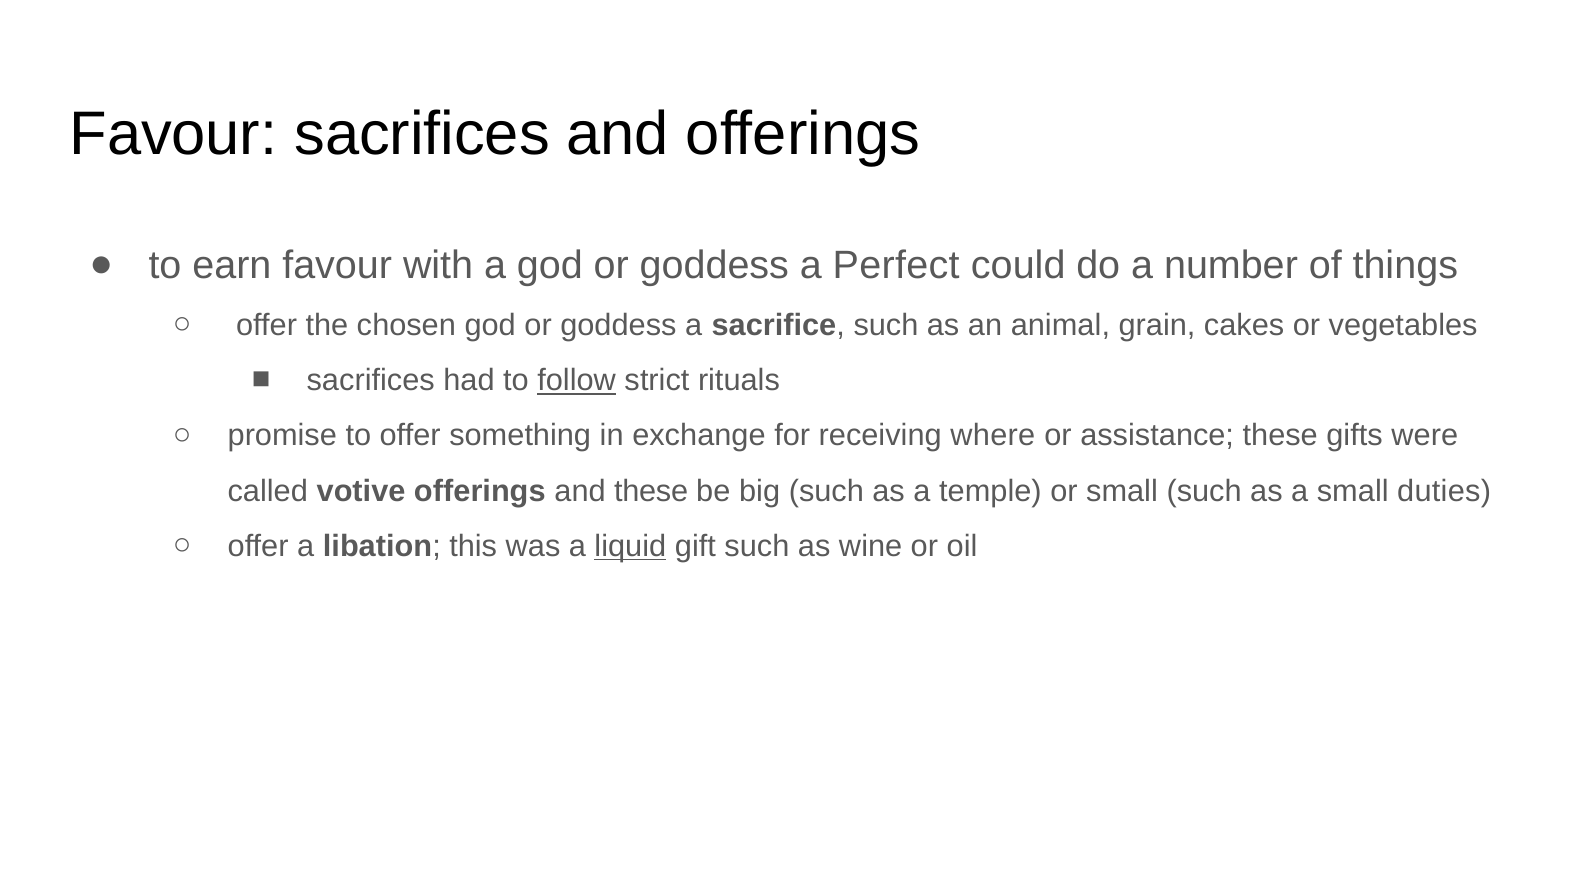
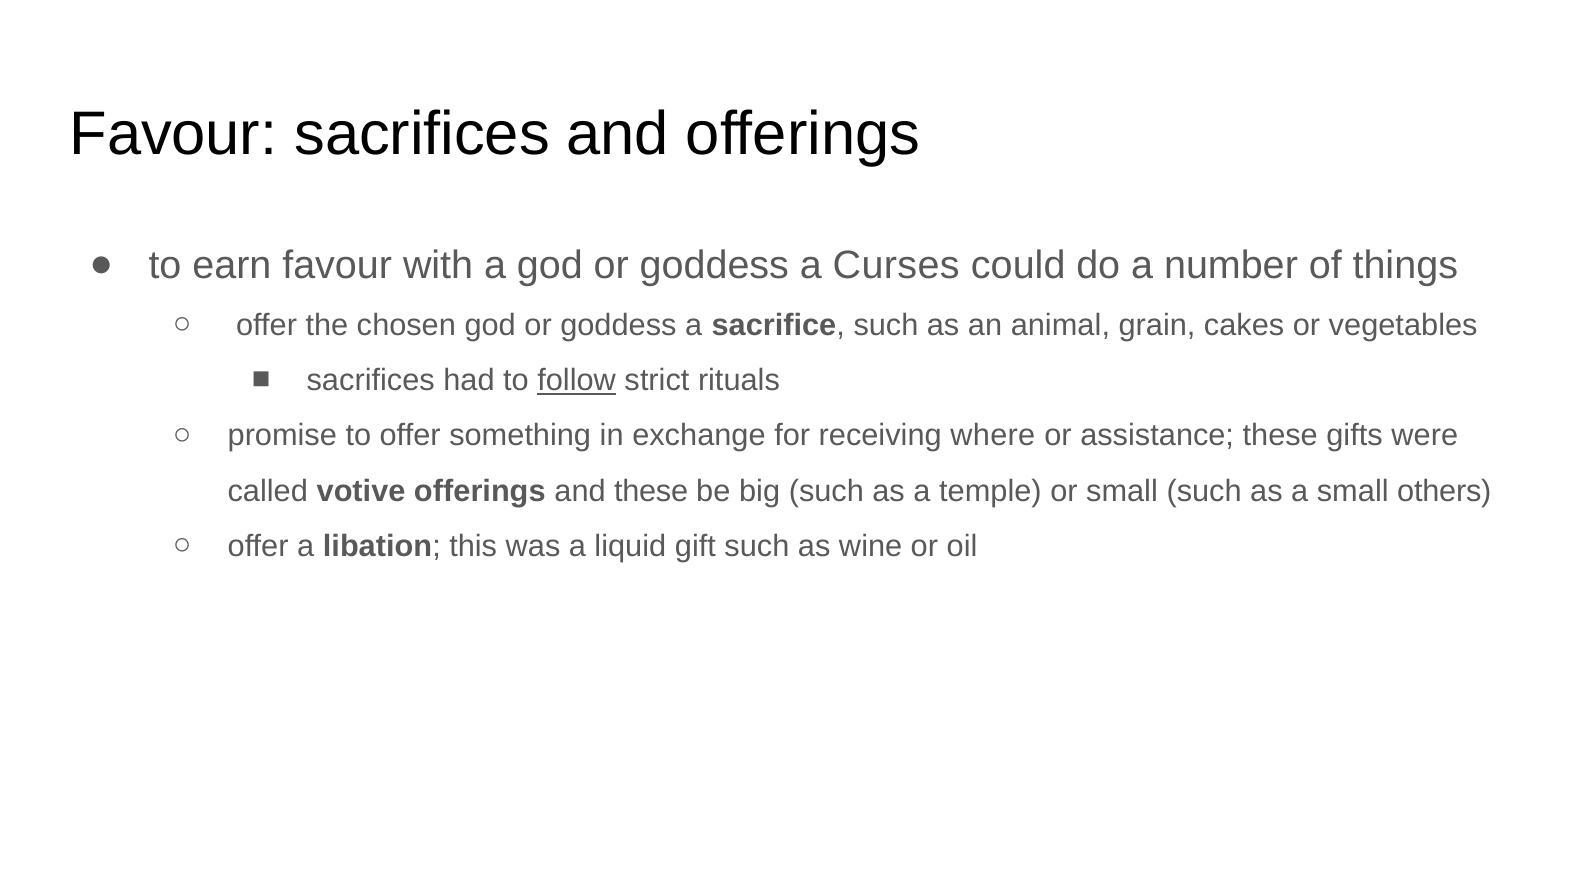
Perfect: Perfect -> Curses (896, 265)
duties: duties -> others (1444, 491)
liquid underline: present -> none (630, 546)
